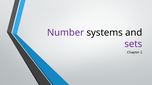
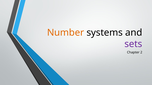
Number colour: purple -> orange (66, 33)
